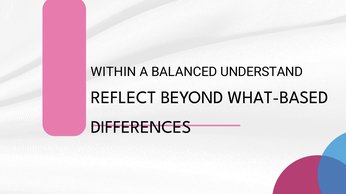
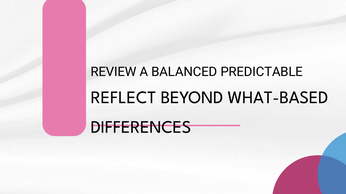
WITHIN: WITHIN -> REVIEW (114, 72)
UNDERSTAND: UNDERSTAND -> PREDICTABLE (262, 72)
